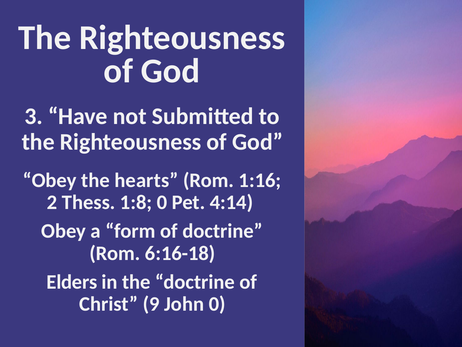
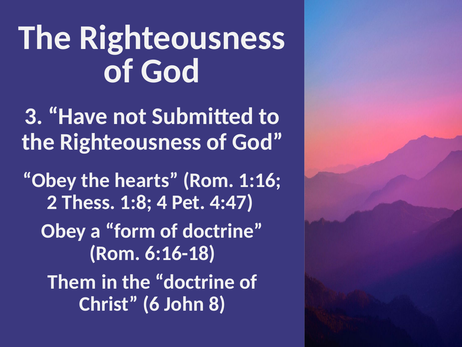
1:8 0: 0 -> 4 (162, 202)
4:14: 4:14 -> 4:47 (231, 202)
Elders: Elders -> Them (72, 282)
9: 9 -> 6 (151, 304)
John 0: 0 -> 8 (217, 304)
